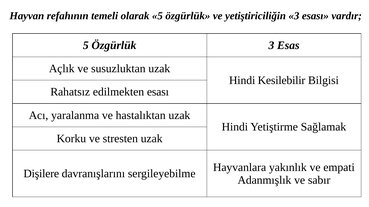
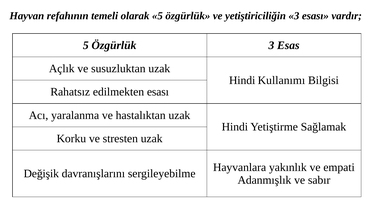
Kesilebilir: Kesilebilir -> Kullanımı (281, 80)
Dişilere: Dişilere -> Değişik (41, 174)
